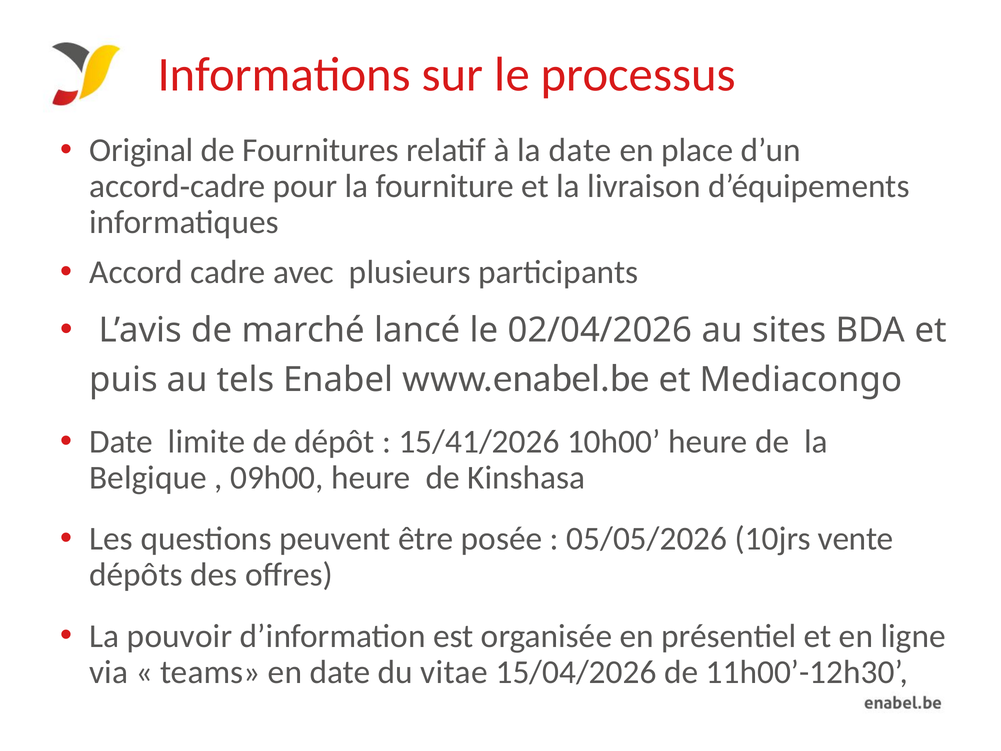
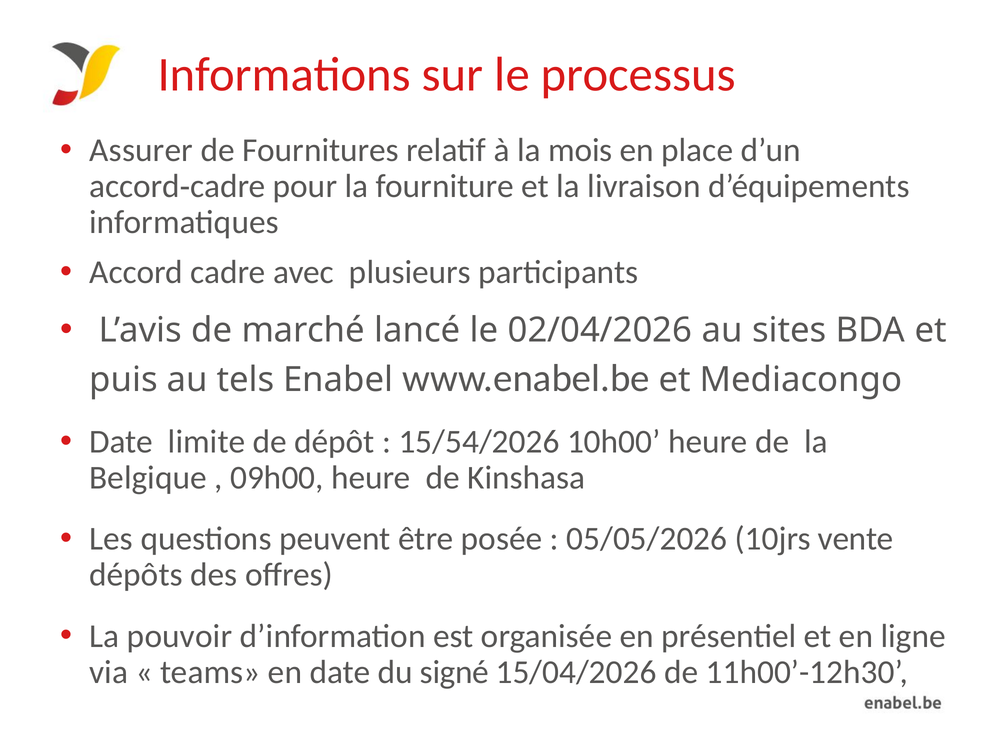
Original: Original -> Assurer (141, 150)
la date: date -> mois (580, 150)
15/41/2026: 15/41/2026 -> 15/54/2026 (479, 442)
vitae: vitae -> signé (454, 672)
